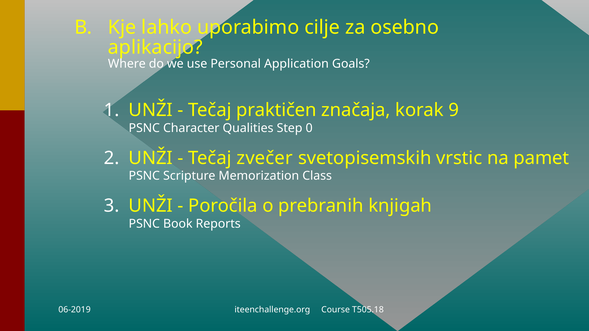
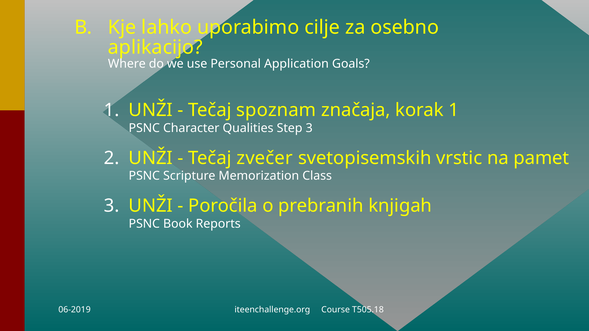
praktičen: praktičen -> spoznam (276, 110)
korak 9: 9 -> 1 (454, 110)
Step 0: 0 -> 3 (309, 128)
